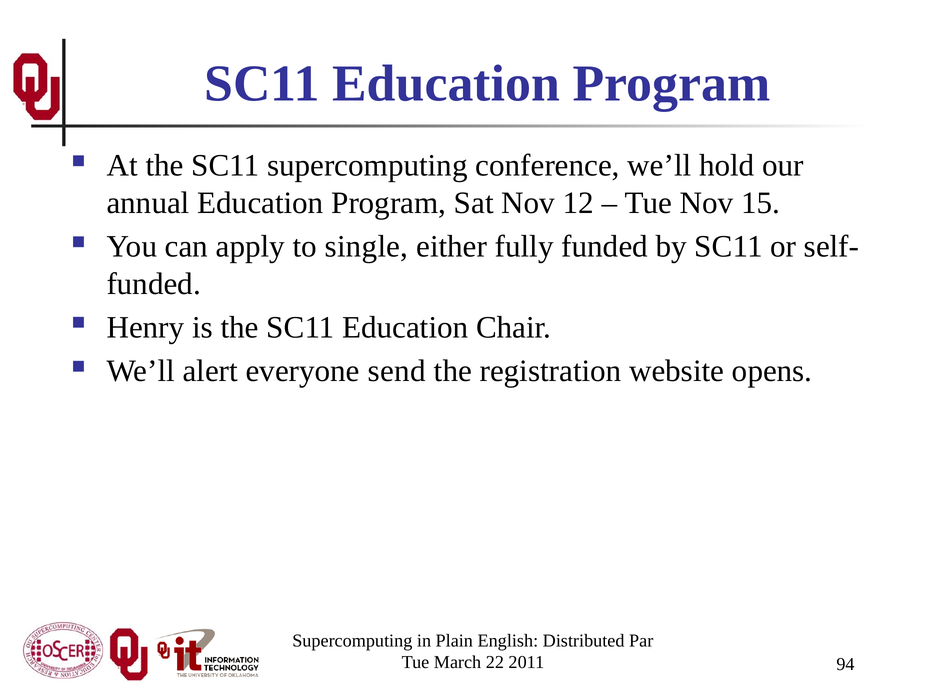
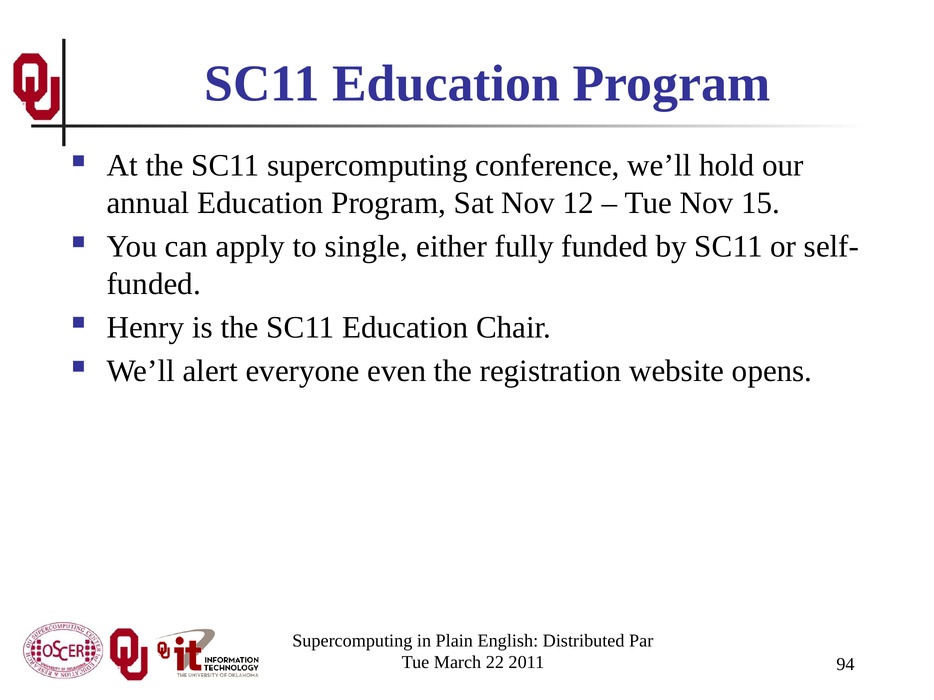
send: send -> even (397, 371)
